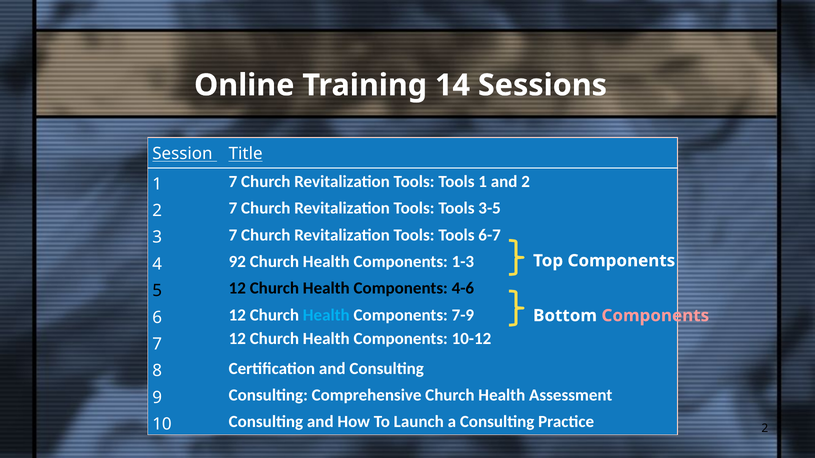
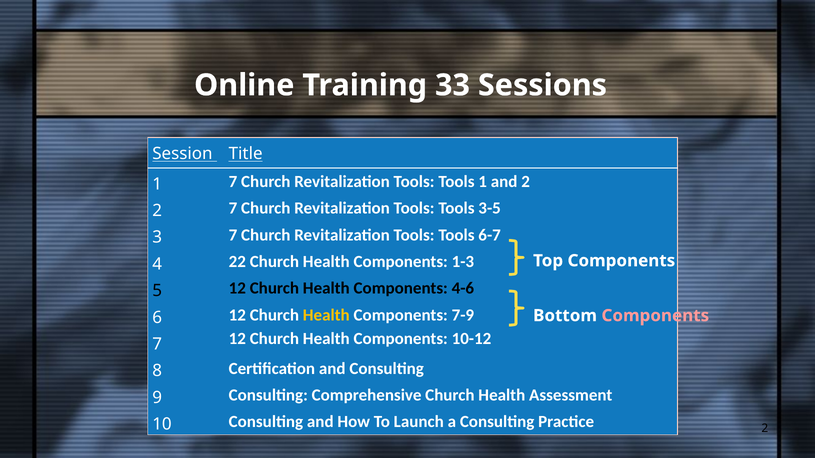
14: 14 -> 33 (452, 85)
92: 92 -> 22 (237, 262)
Health colour: light blue -> yellow (326, 315)
